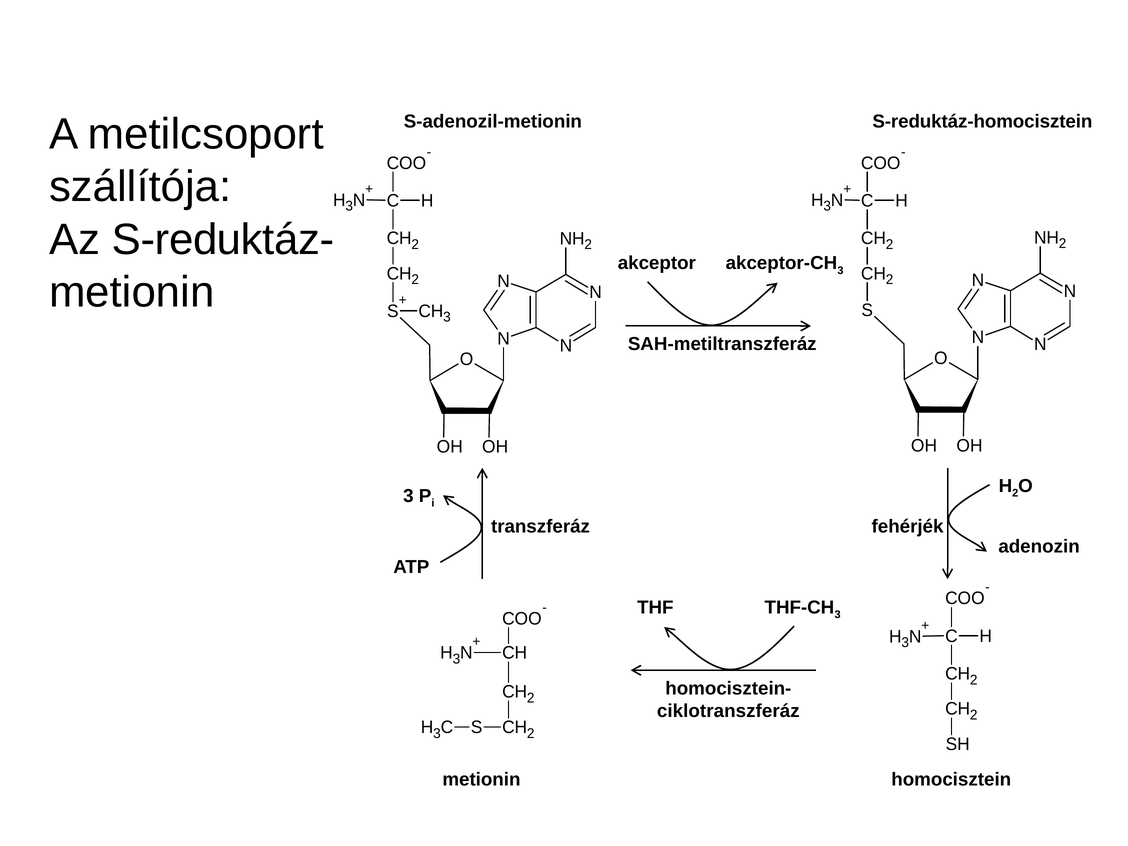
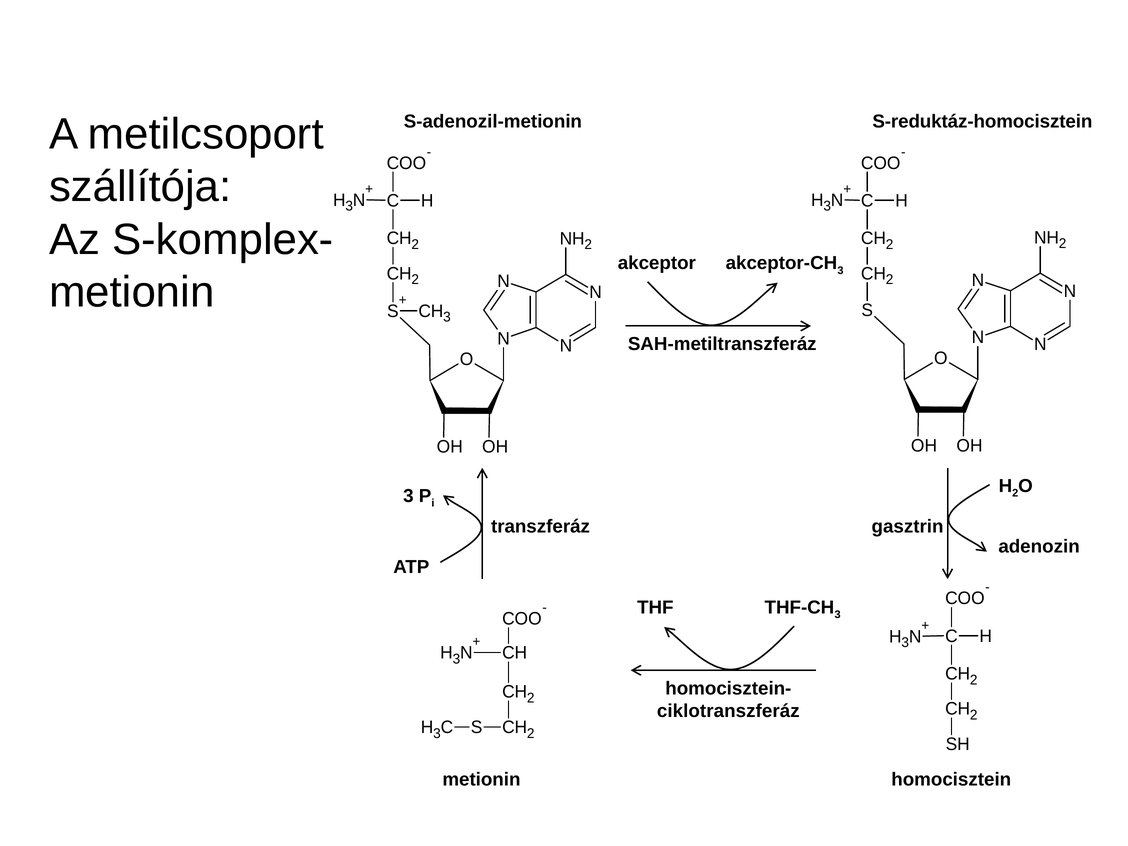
S-reduktáz-: S-reduktáz- -> S-komplex- (223, 240)
fehérjék: fehérjék -> gasztrin (908, 526)
